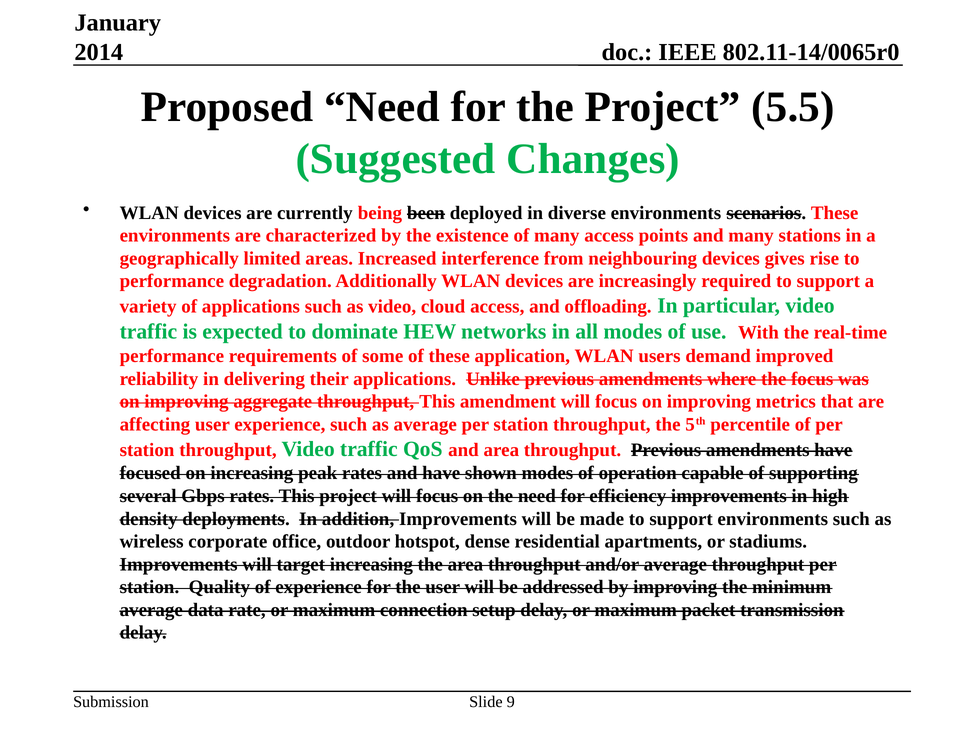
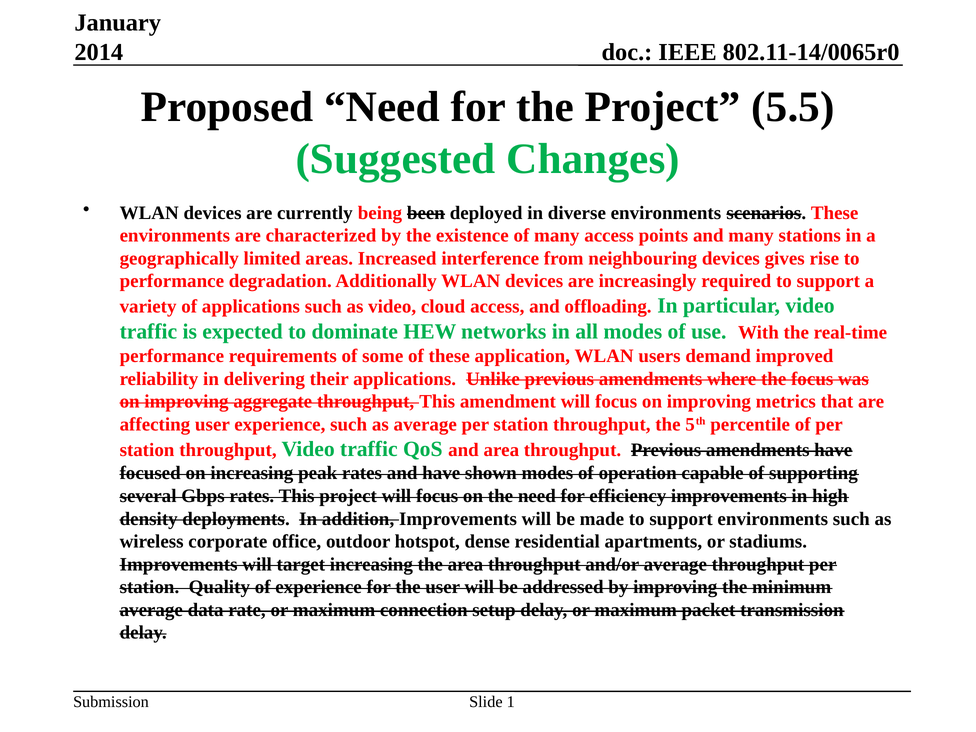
9: 9 -> 1 (511, 702)
